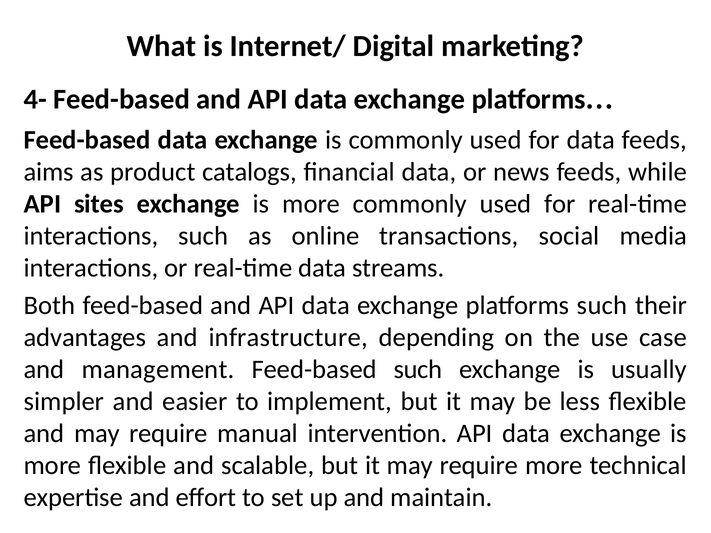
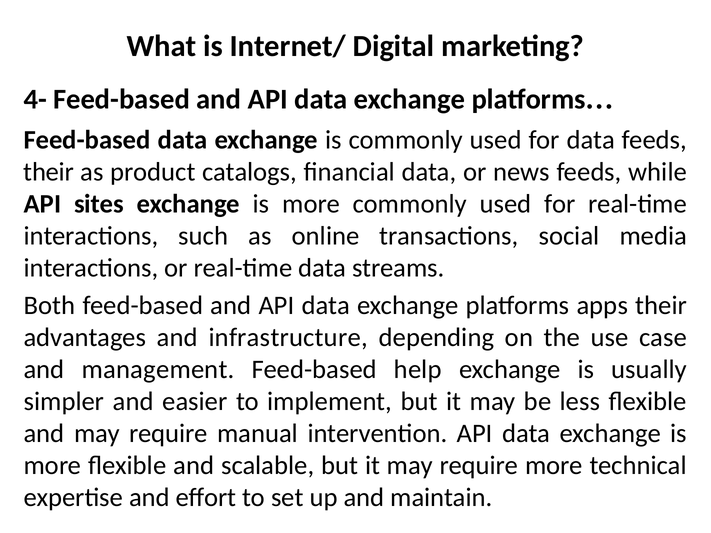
aims: aims -> their (49, 172)
platforms such: such -> apps (602, 306)
Feed-based such: such -> help (418, 370)
